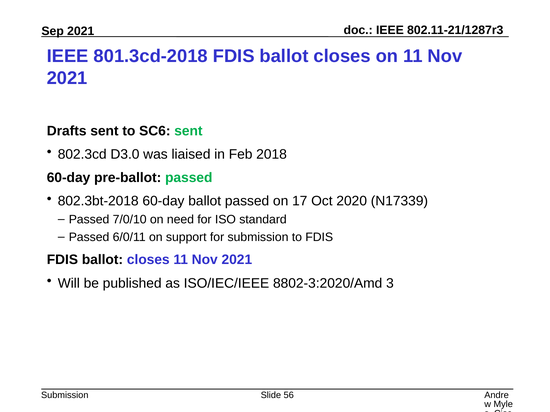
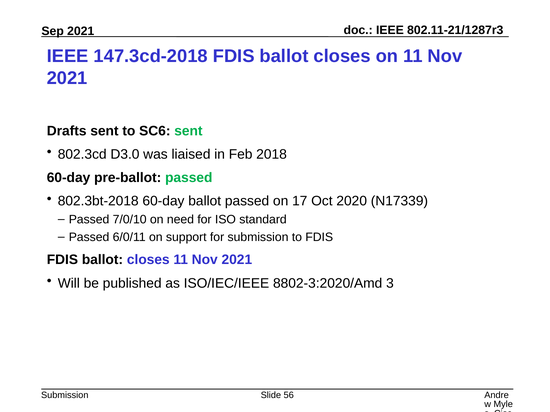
801.3cd-2018: 801.3cd-2018 -> 147.3cd-2018 (151, 56)
